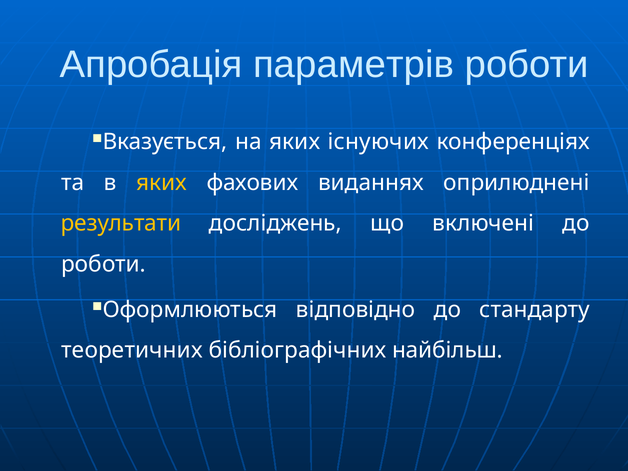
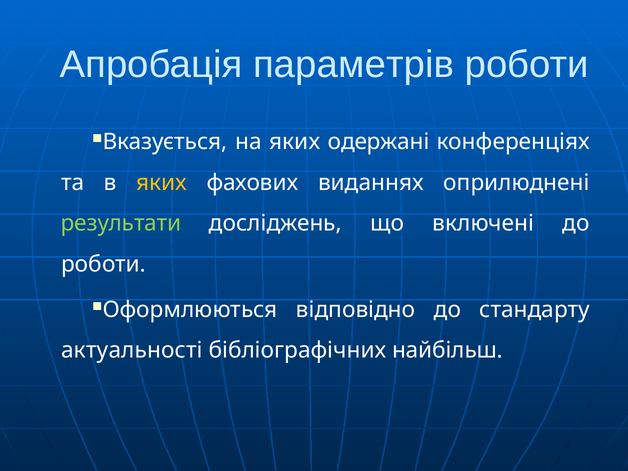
існуючих: існуючих -> одержані (379, 142)
результати colour: yellow -> light green (121, 223)
теоретичних: теоретичних -> актуальності (132, 350)
